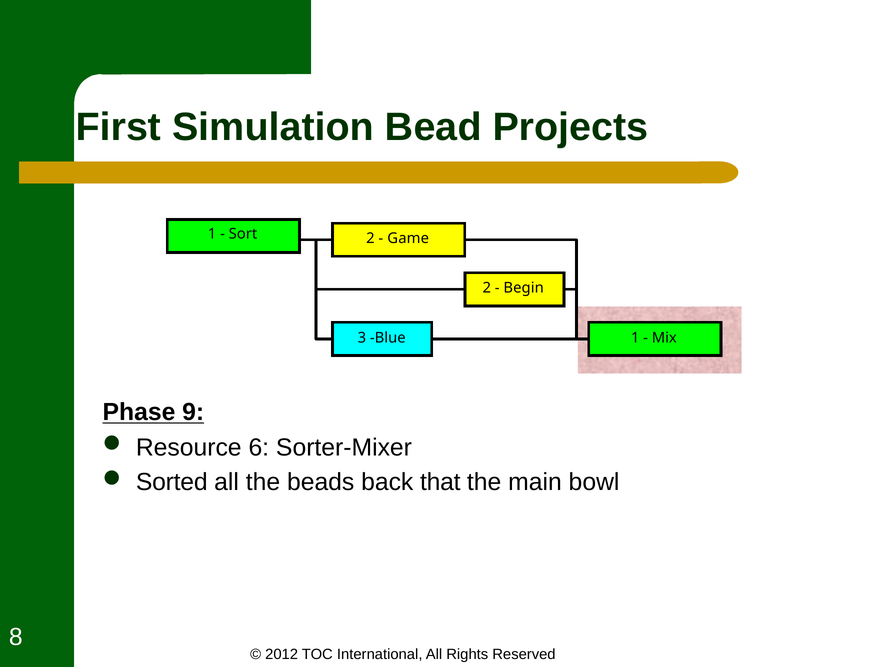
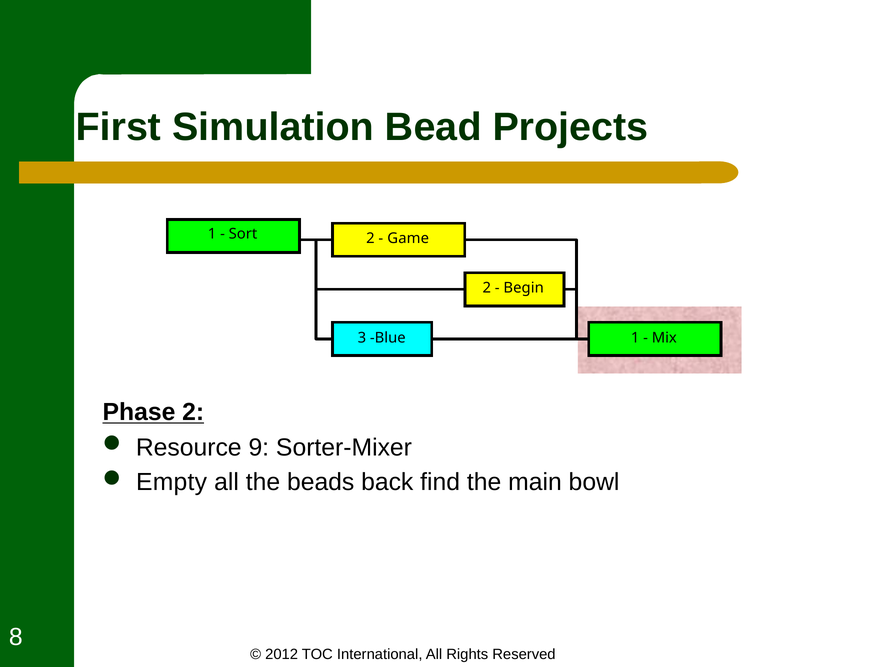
Phase 9: 9 -> 2 (193, 412)
6: 6 -> 9 (259, 448)
Sorted: Sorted -> Empty (172, 482)
that: that -> find (440, 482)
